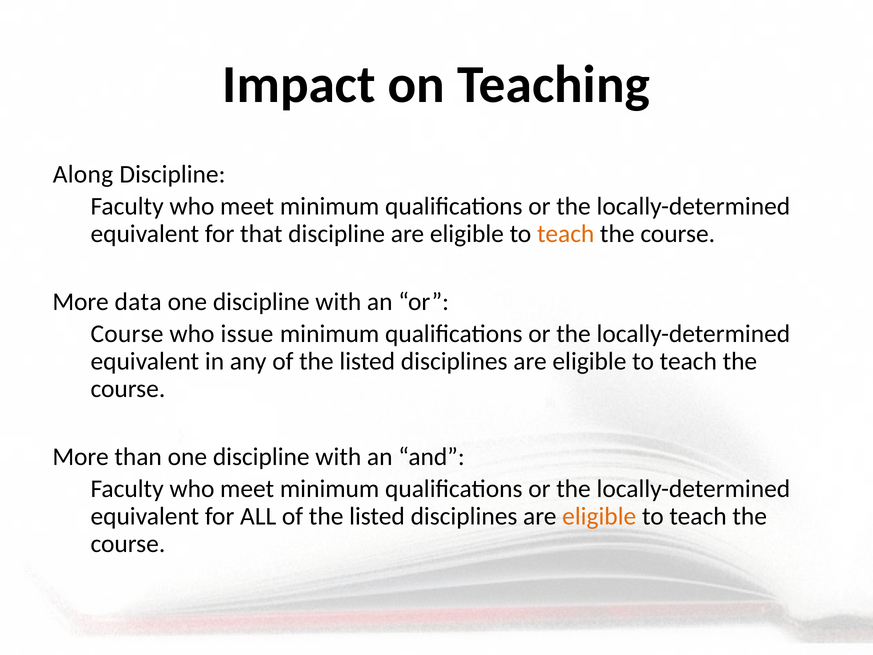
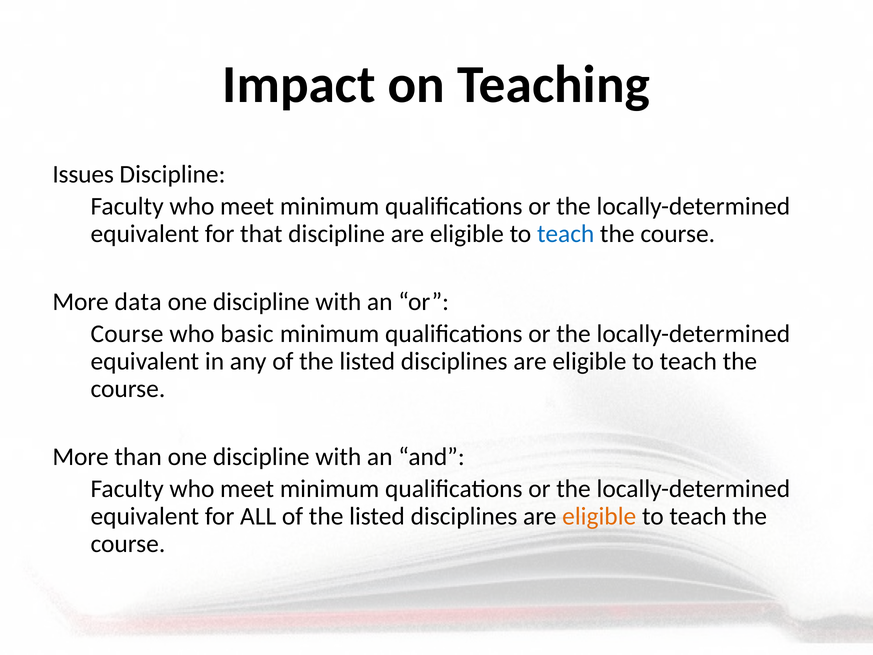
Along: Along -> Issues (83, 174)
teach colour: orange -> blue (566, 234)
issue: issue -> basic (247, 334)
